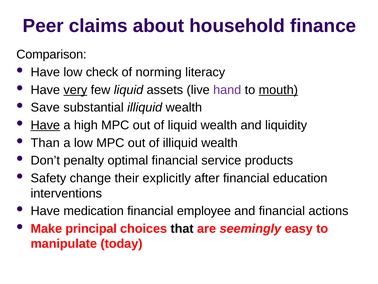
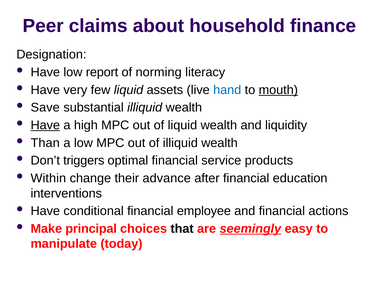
Comparison: Comparison -> Designation (51, 54)
check: check -> report (102, 72)
very underline: present -> none (75, 90)
hand colour: purple -> blue (227, 90)
penalty: penalty -> triggers (84, 160)
Safety: Safety -> Within (48, 178)
explicitly: explicitly -> advance (167, 178)
medication: medication -> conditional (94, 211)
seemingly underline: none -> present (250, 228)
